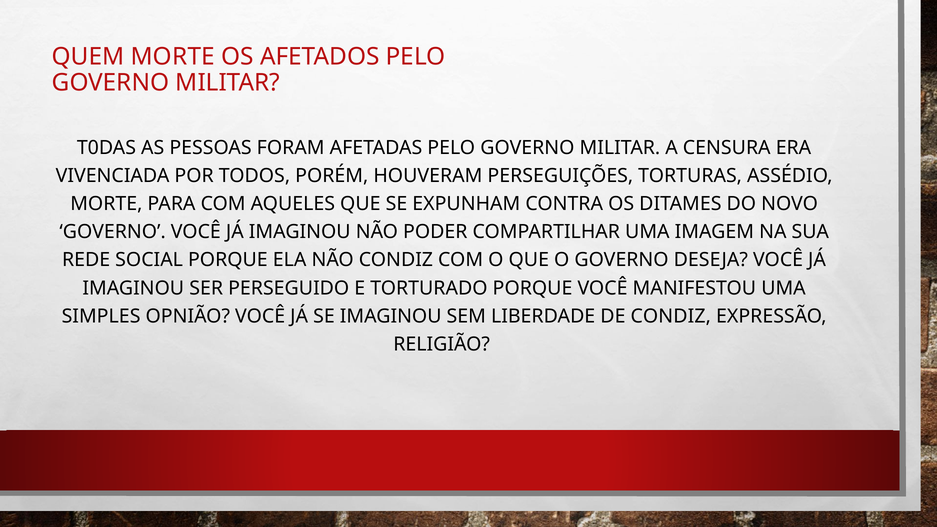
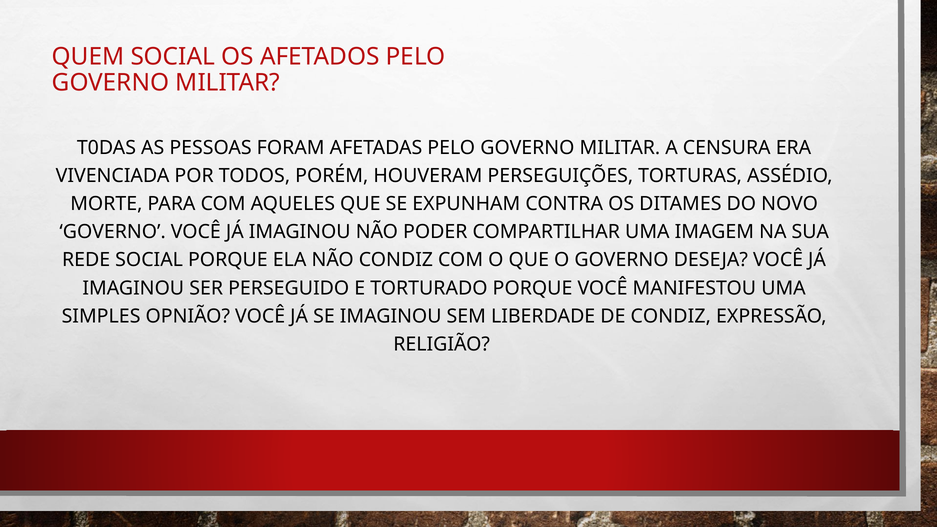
QUEM MORTE: MORTE -> SOCIAL (173, 57)
